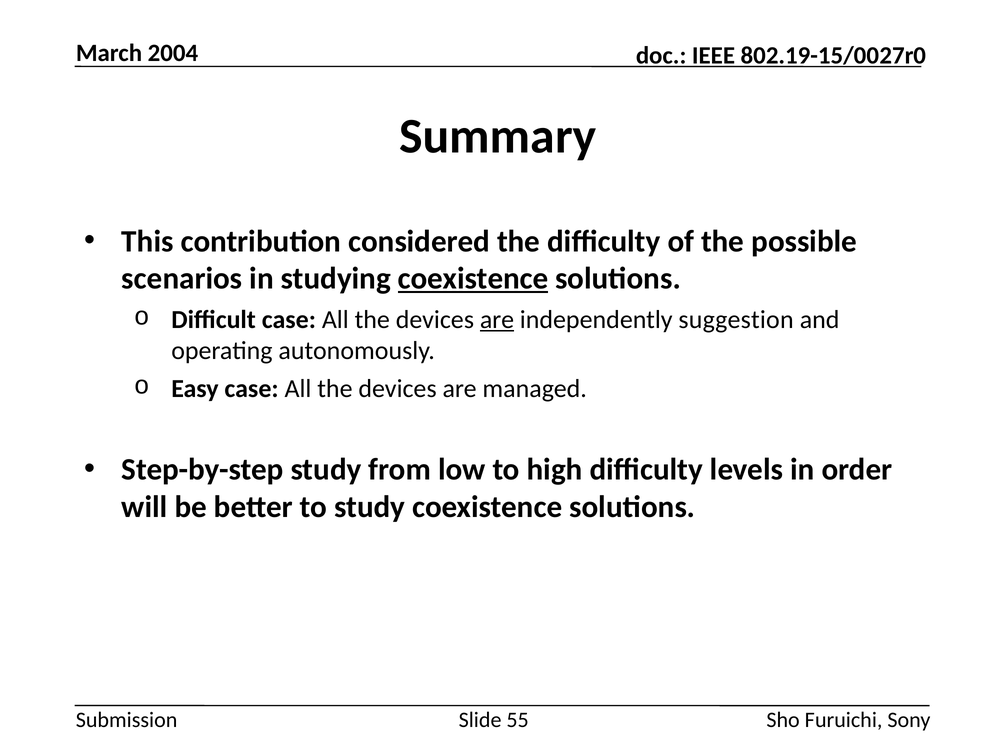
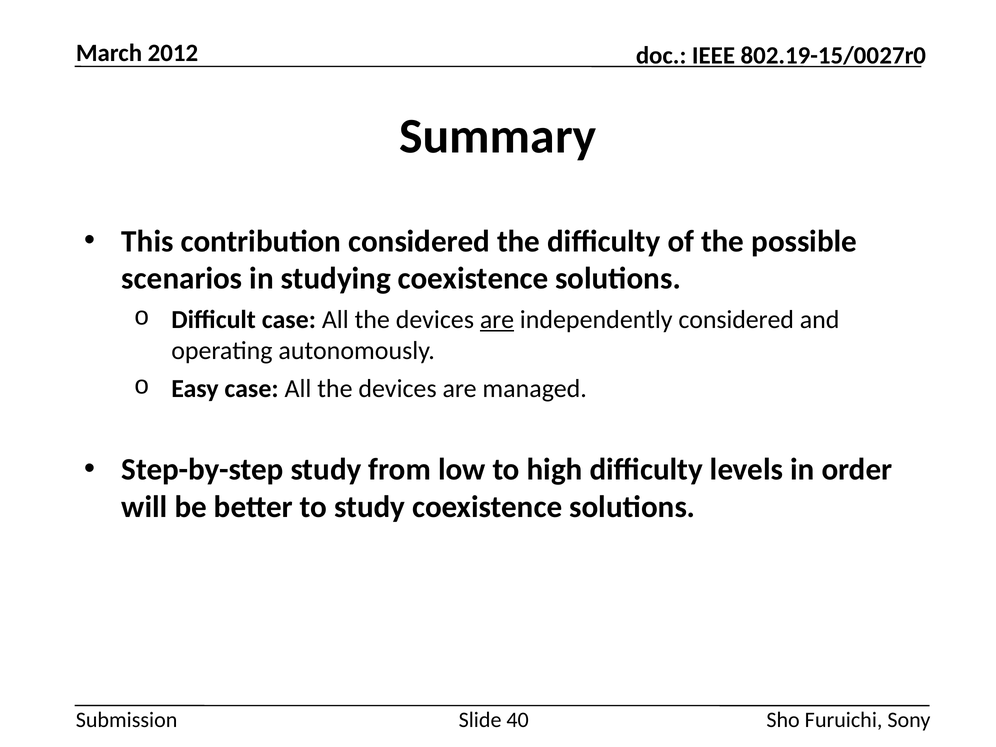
2004: 2004 -> 2012 (173, 53)
coexistence underline: present -> none (473, 279)
independently suggestion: suggestion -> considered (736, 320)
55: 55 -> 40 (518, 720)
